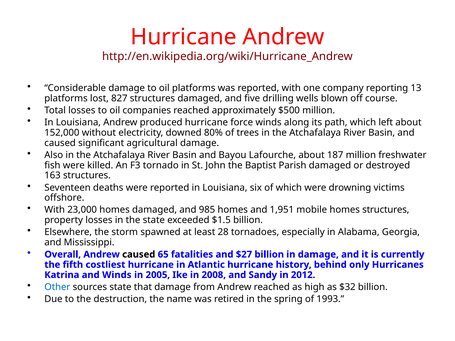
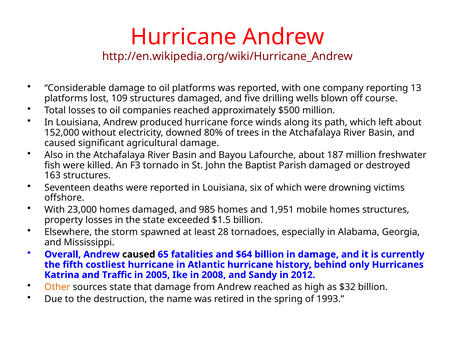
827: 827 -> 109 (119, 98)
$27: $27 -> $64 (244, 255)
and Winds: Winds -> Traffic (117, 275)
Other colour: blue -> orange (57, 287)
